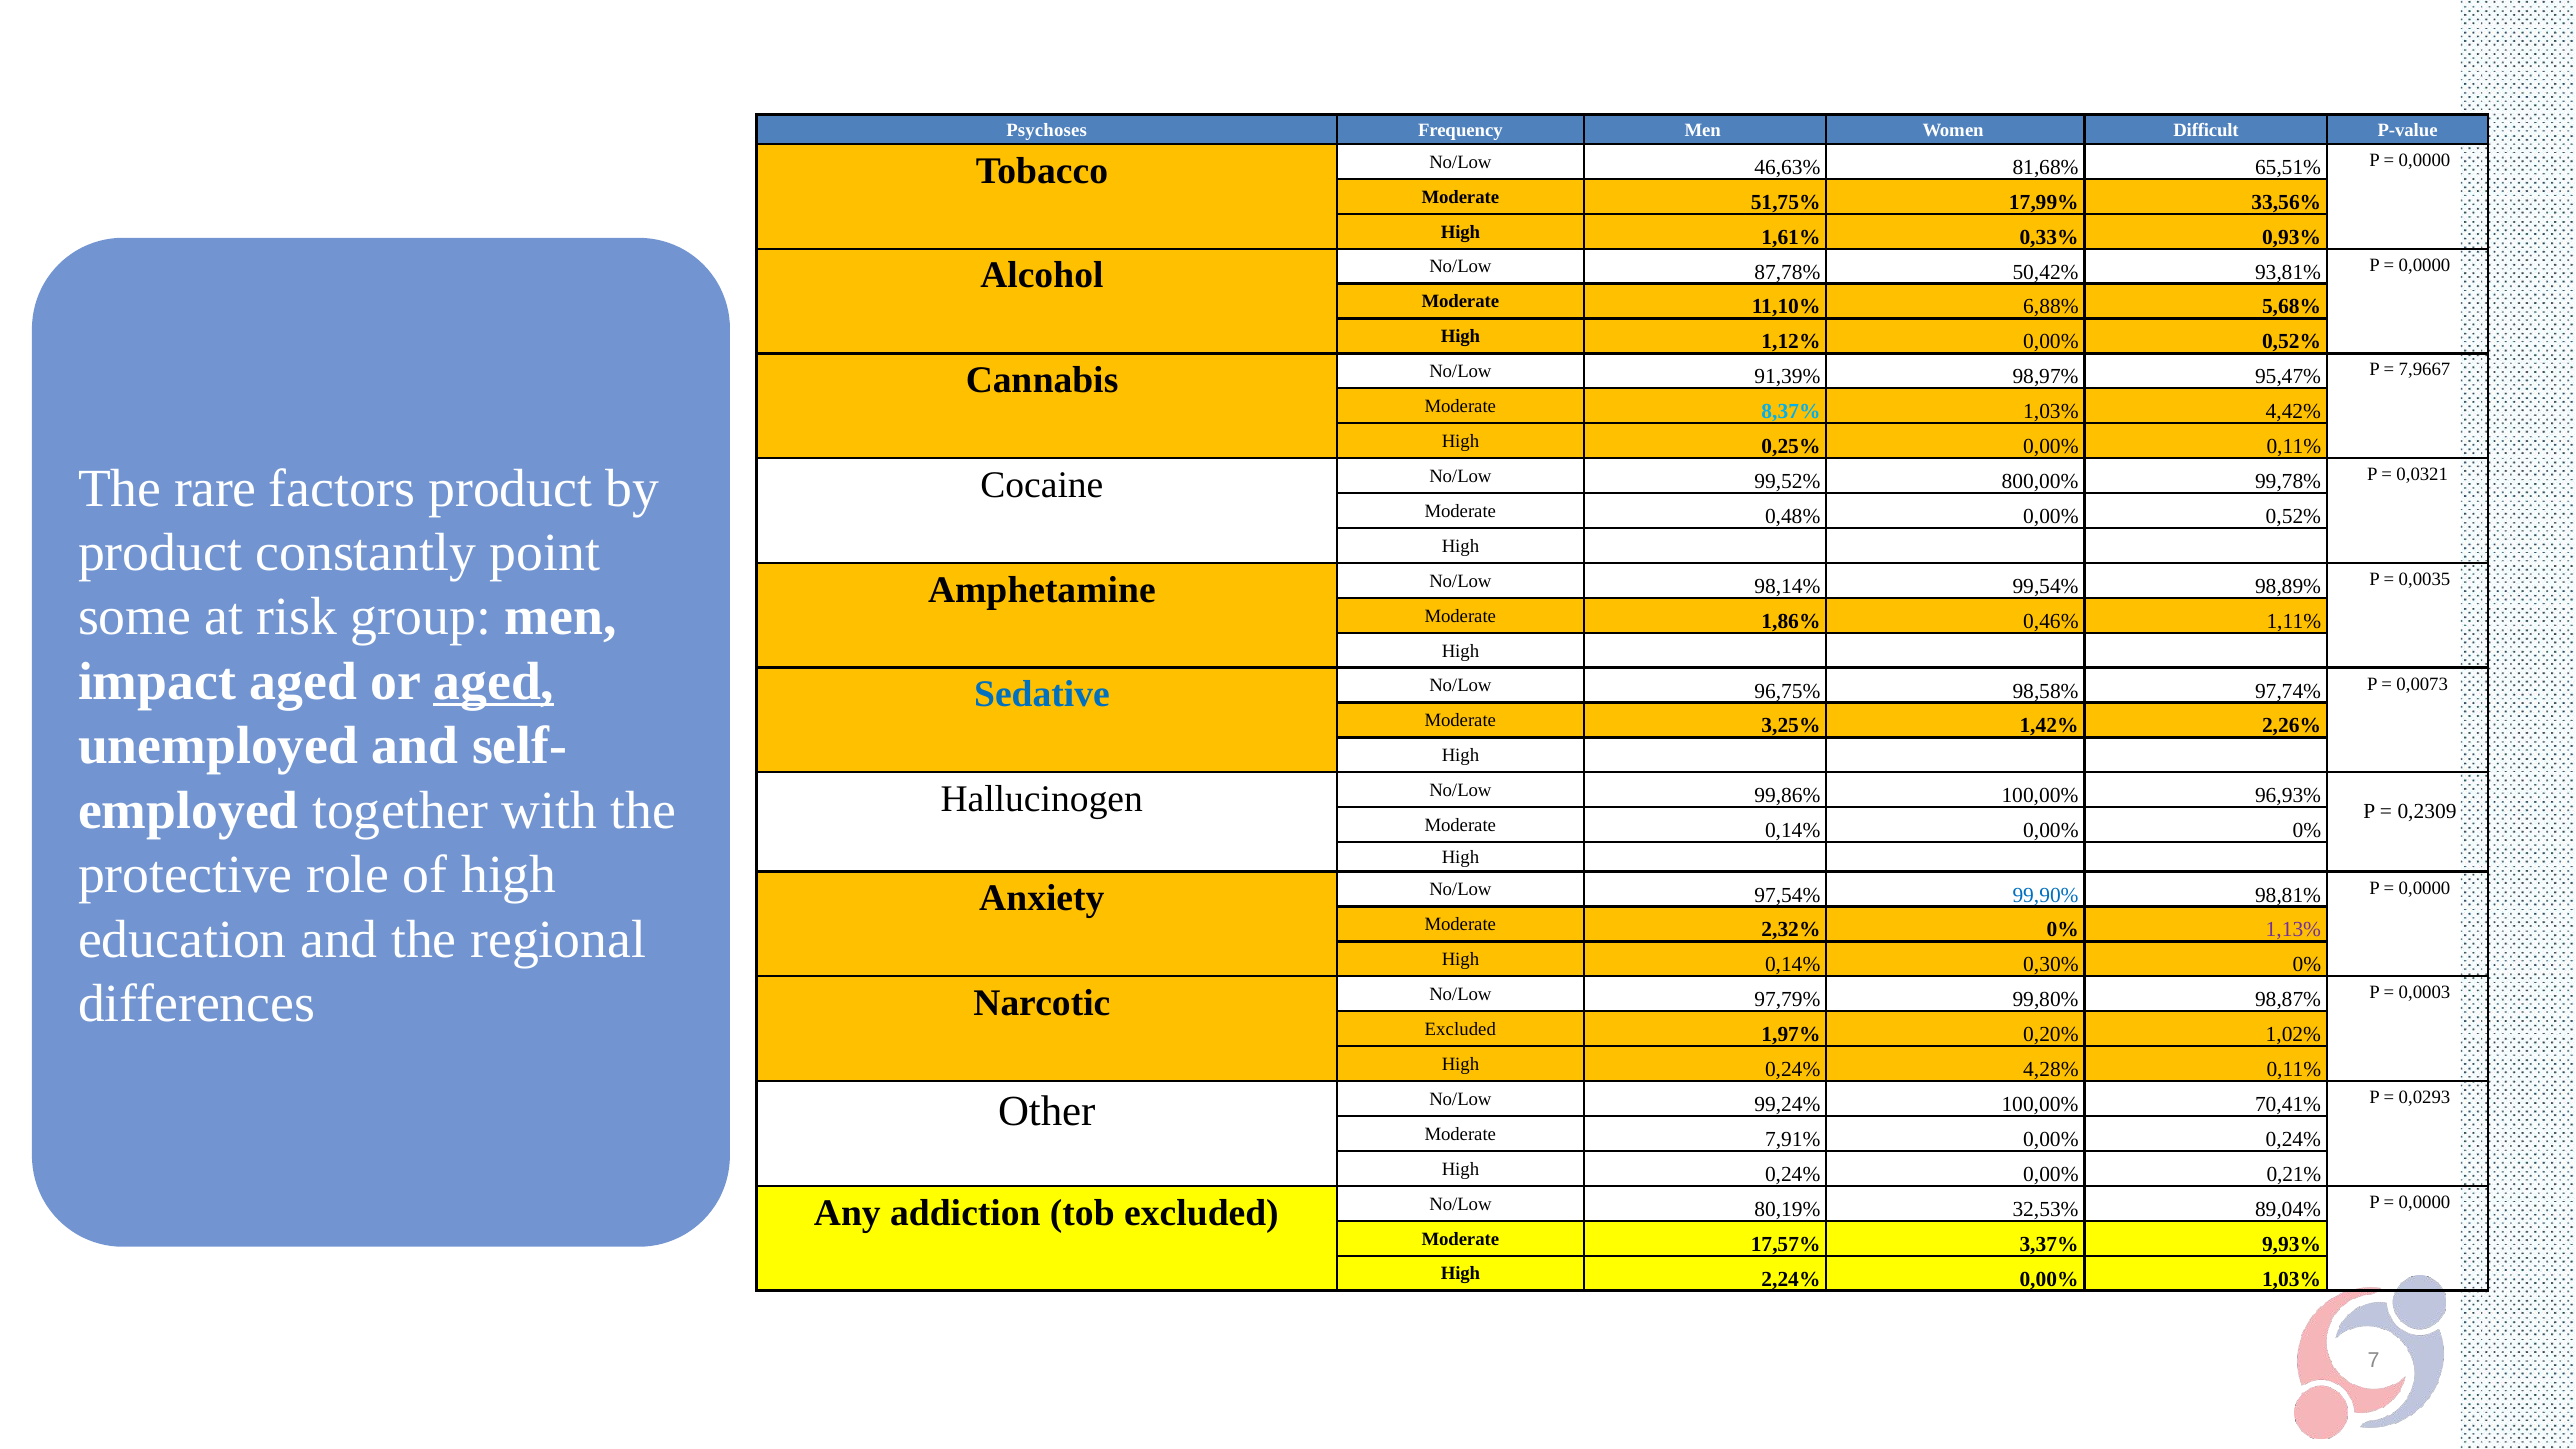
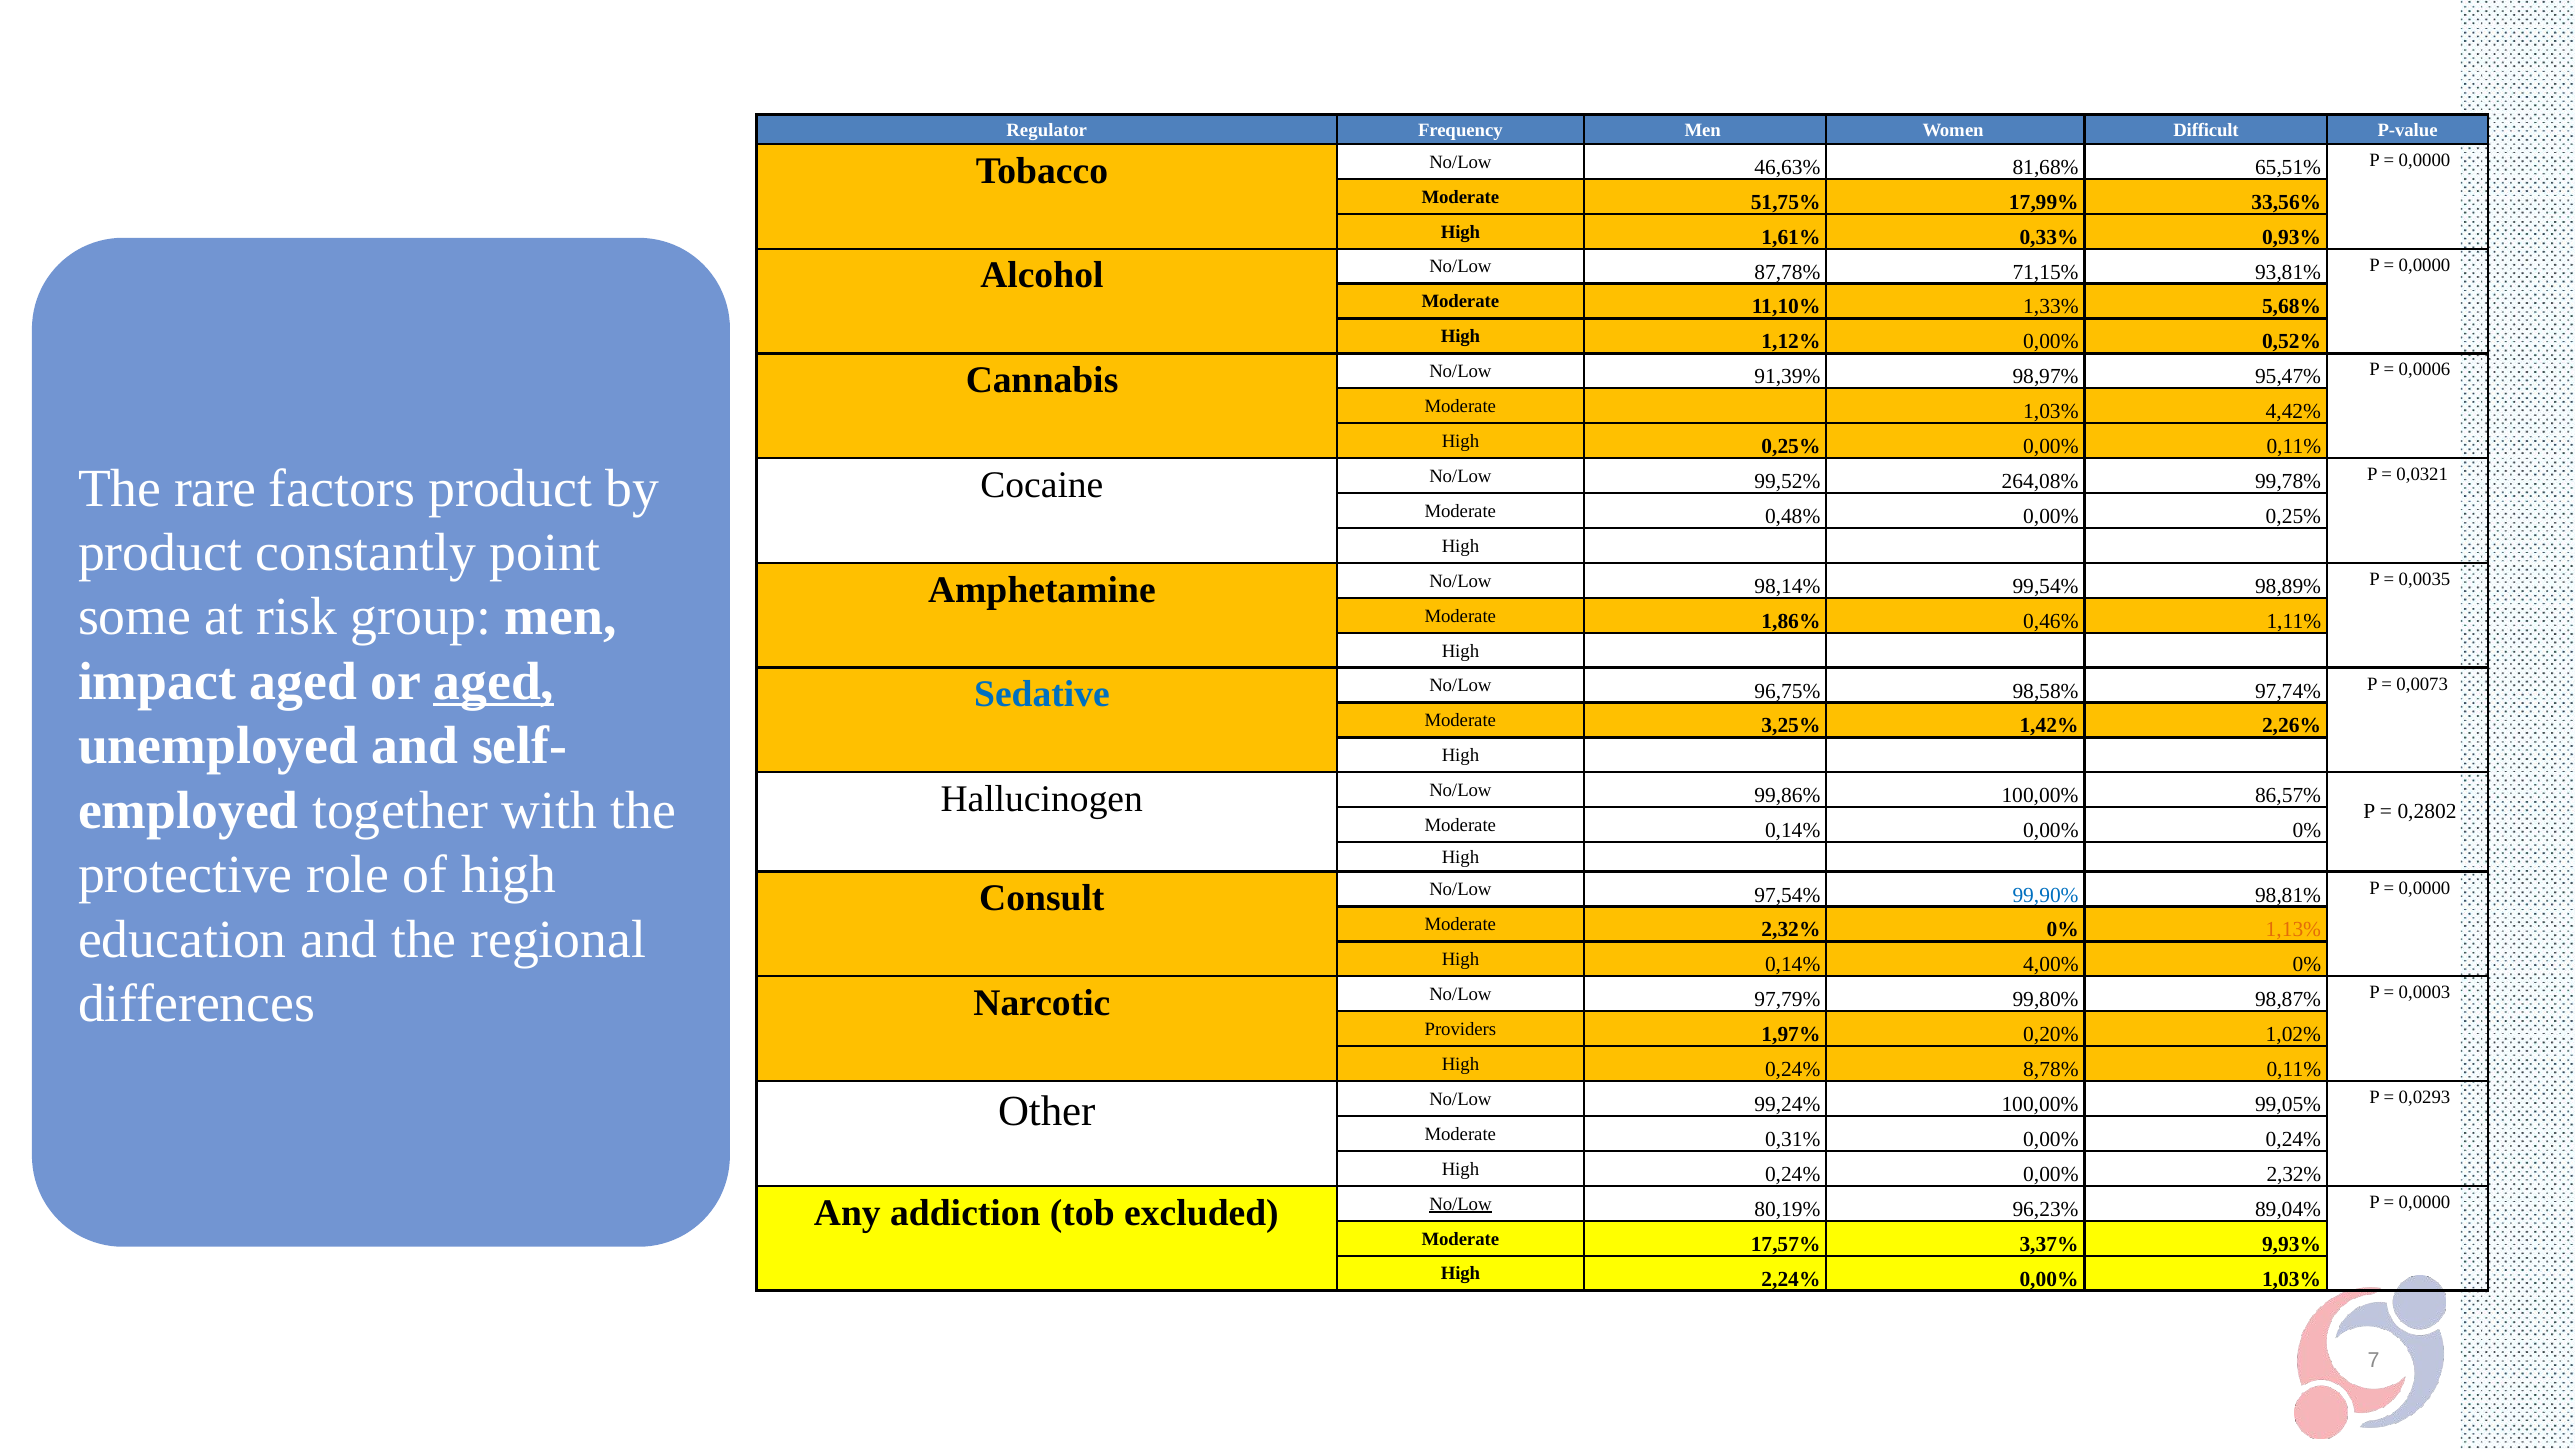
Psychoses: Psychoses -> Regulator (1047, 130)
50,42%: 50,42% -> 71,15% (2046, 272)
6,88%: 6,88% -> 1,33% (2051, 307)
7,9667: 7,9667 -> 0,0006 (2424, 370)
8,37% colour: light blue -> yellow (1791, 412)
800,00%: 800,00% -> 264,08% (2040, 481)
0,48% 0,00% 0,52%: 0,52% -> 0,25% (2293, 516)
96,93%: 96,93% -> 86,57% (2288, 796)
0,2309: 0,2309 -> 0,2802 (2427, 811)
Anxiety: Anxiety -> Consult (1042, 899)
1,13% colour: purple -> orange (2293, 930)
0,30%: 0,30% -> 4,00% (2051, 965)
Excluded: Excluded -> Providers (1460, 1029)
4,28%: 4,28% -> 8,78% (2051, 1070)
70,41%: 70,41% -> 99,05% (2288, 1104)
7,91%: 7,91% -> 0,31% (1793, 1139)
0,00% 0,21%: 0,21% -> 2,32% (2294, 1174)
No/Low underline: none -> present (1460, 1204)
32,53%: 32,53% -> 96,23% (2046, 1209)
